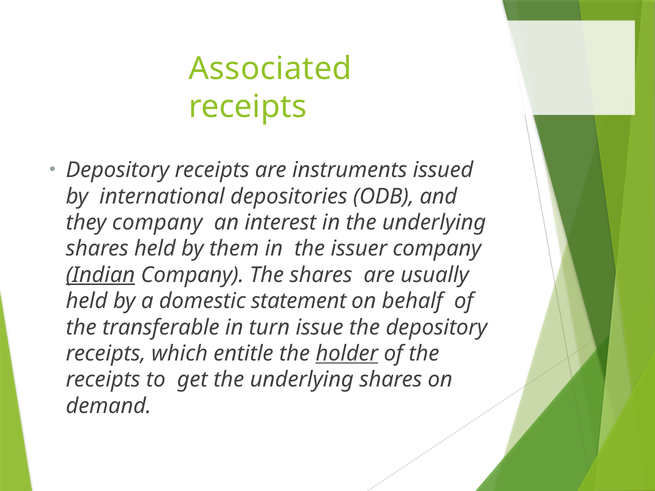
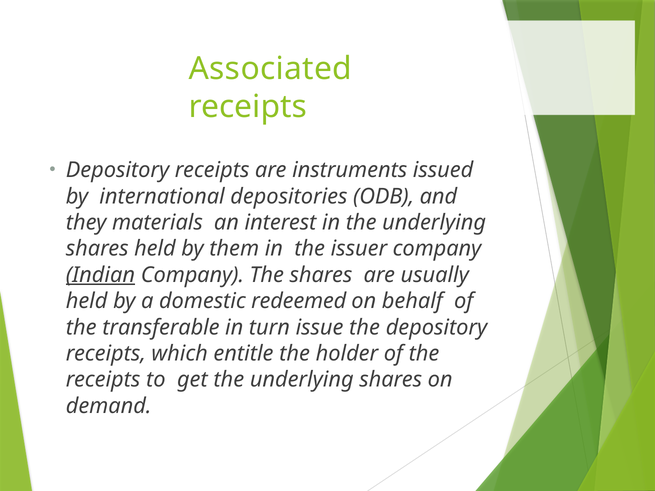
they company: company -> materials (157, 223)
statement: statement -> redeemed (299, 301)
holder underline: present -> none (347, 354)
